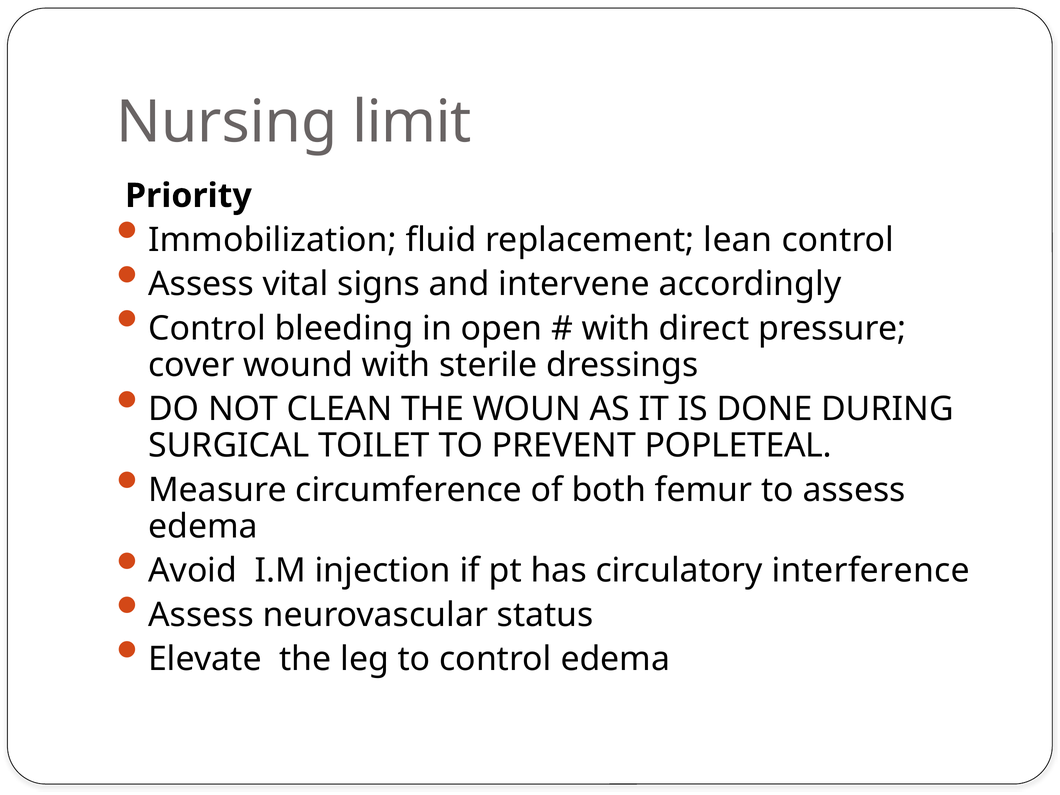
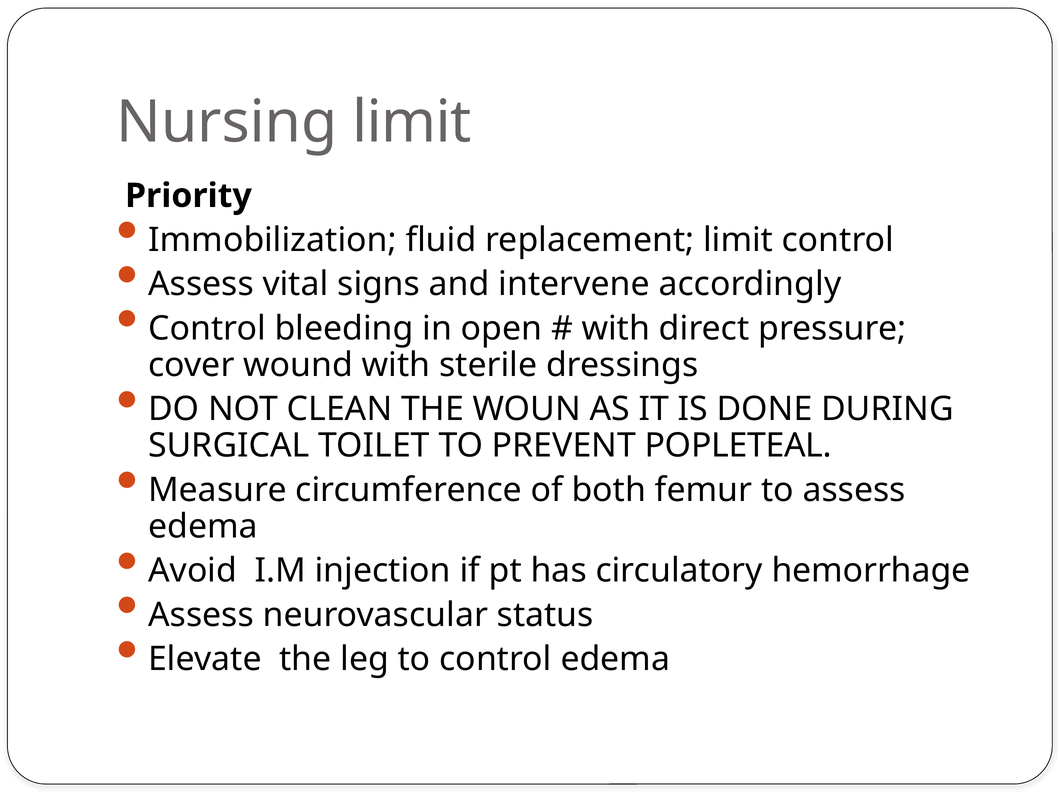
replacement lean: lean -> limit (738, 240)
interference: interference -> hemorrhage (871, 571)
